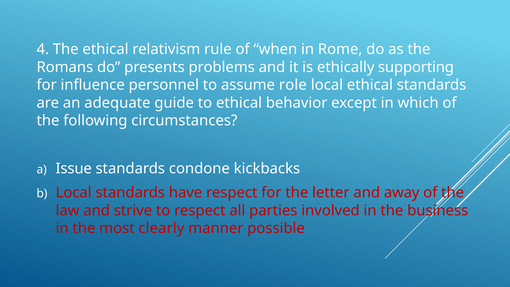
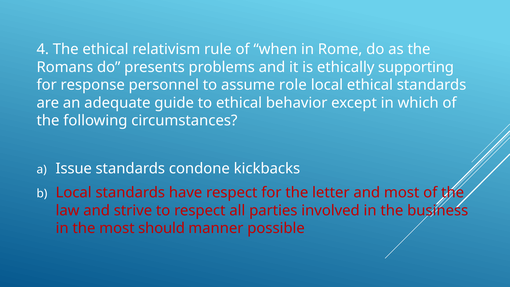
influence: influence -> response (93, 85)
and away: away -> most (402, 193)
clearly: clearly -> should (162, 228)
